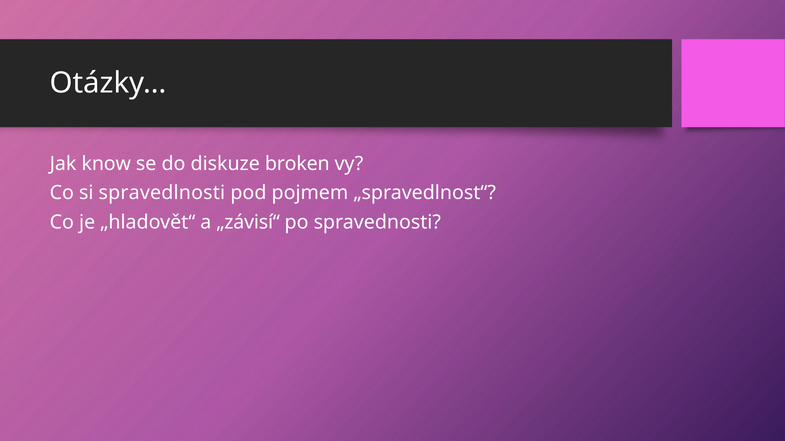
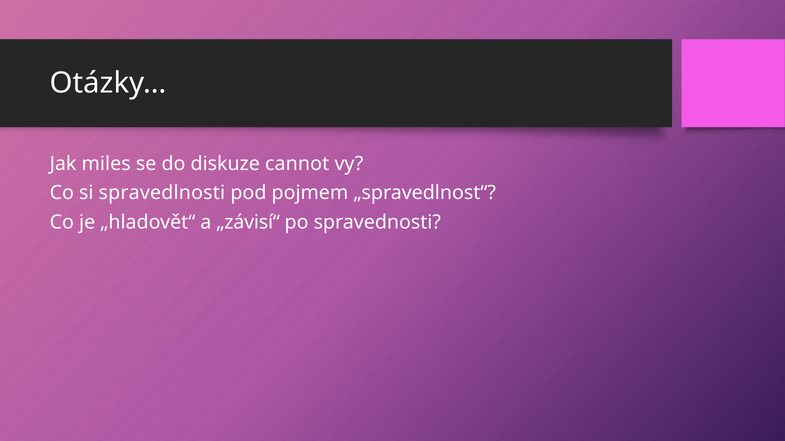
know: know -> miles (106, 164)
broken: broken -> cannot (297, 164)
